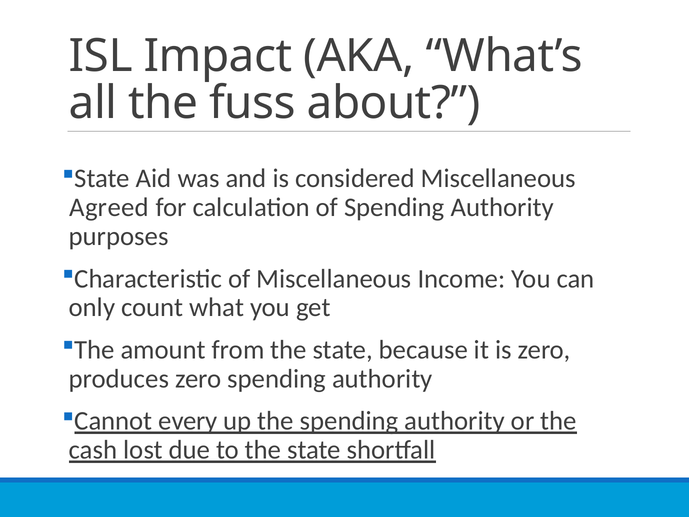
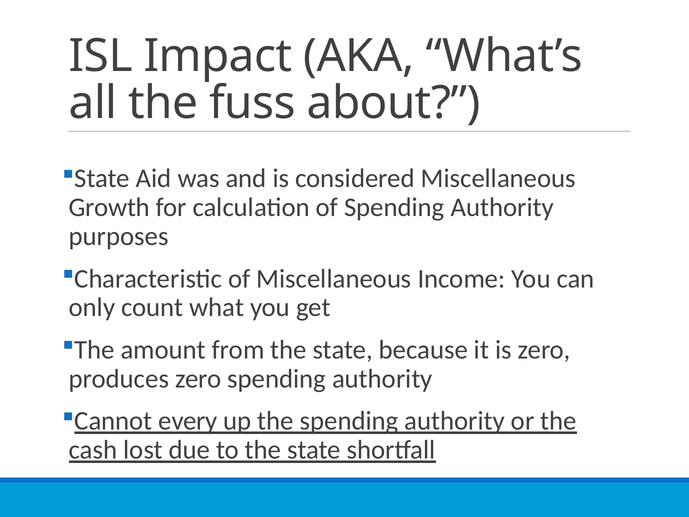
Agreed: Agreed -> Growth (109, 207)
